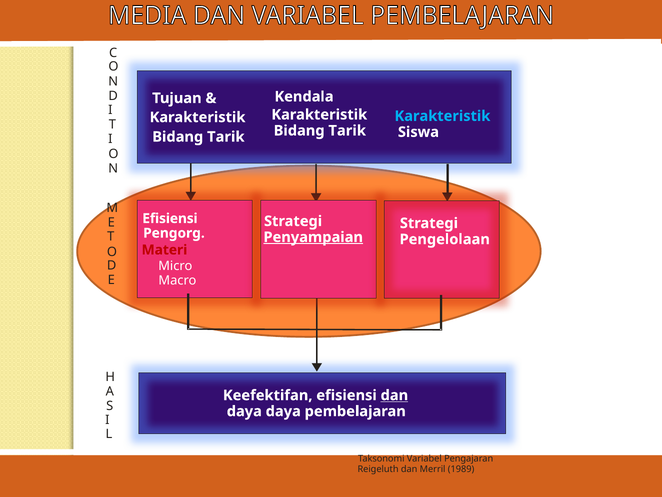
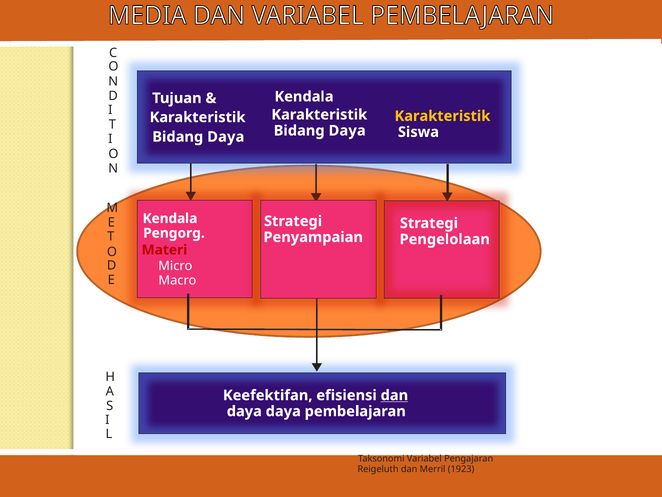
Karakteristik colour: light blue -> yellow (442, 116)
Tarik: Tarik -> Daya (347, 131)
Tarik: Tarik -> Daya (226, 137)
Efisiensi: Efisiensi -> Kendala (170, 218)
Penyampaian underline: present -> none (313, 237)
1989: 1989 -> 1923 (461, 468)
